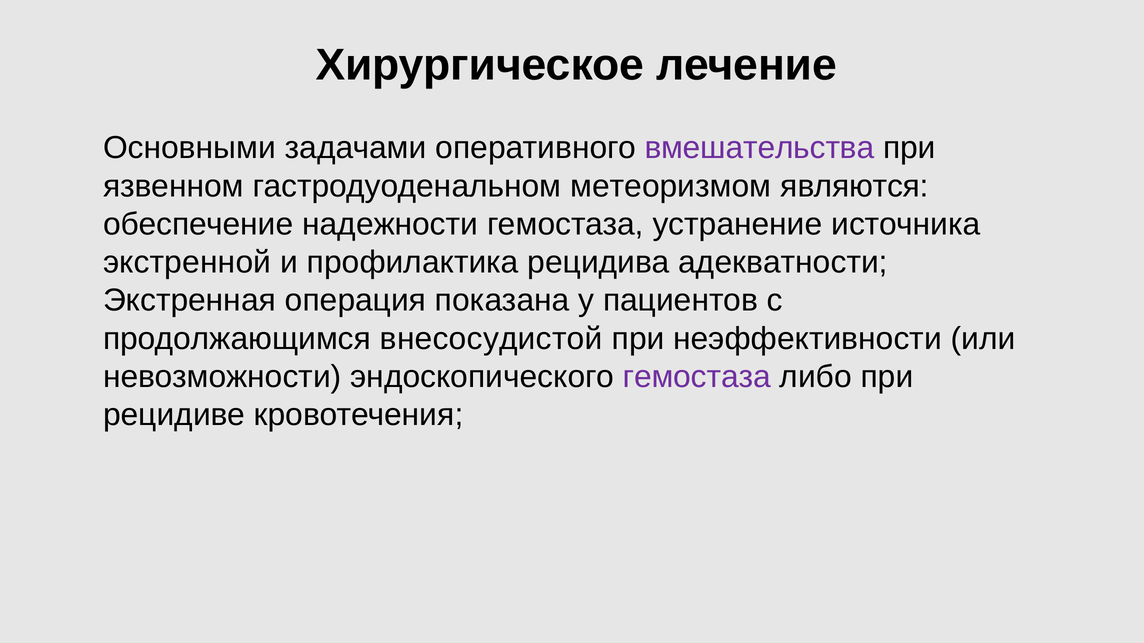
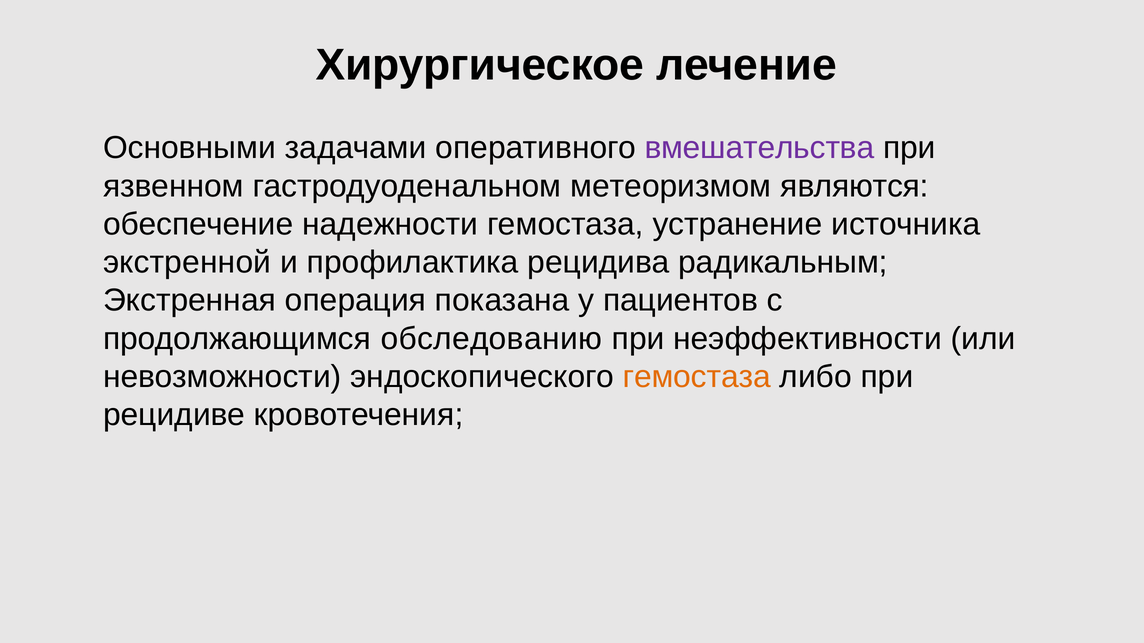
адекватности: адекватности -> радикальным (783, 263)
внесосудистой: внесосудистой -> обследованию (491, 339)
гемостаза colour: purple -> orange (697, 377)
